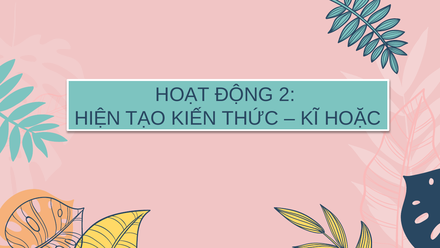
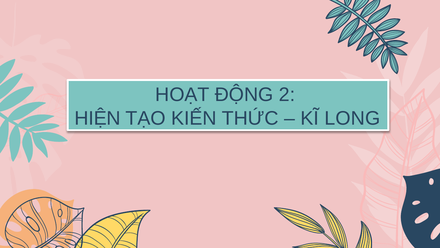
HOẶC: HOẶC -> LONG (352, 118)
